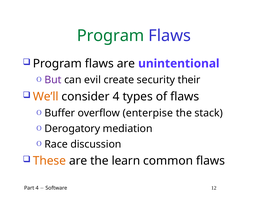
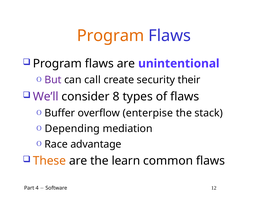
Program colour: green -> orange (111, 36)
evil: evil -> call (93, 80)
We’ll colour: orange -> purple (46, 97)
consider 4: 4 -> 8 (116, 97)
Derogatory: Derogatory -> Depending (72, 129)
discussion: discussion -> advantage (96, 144)
